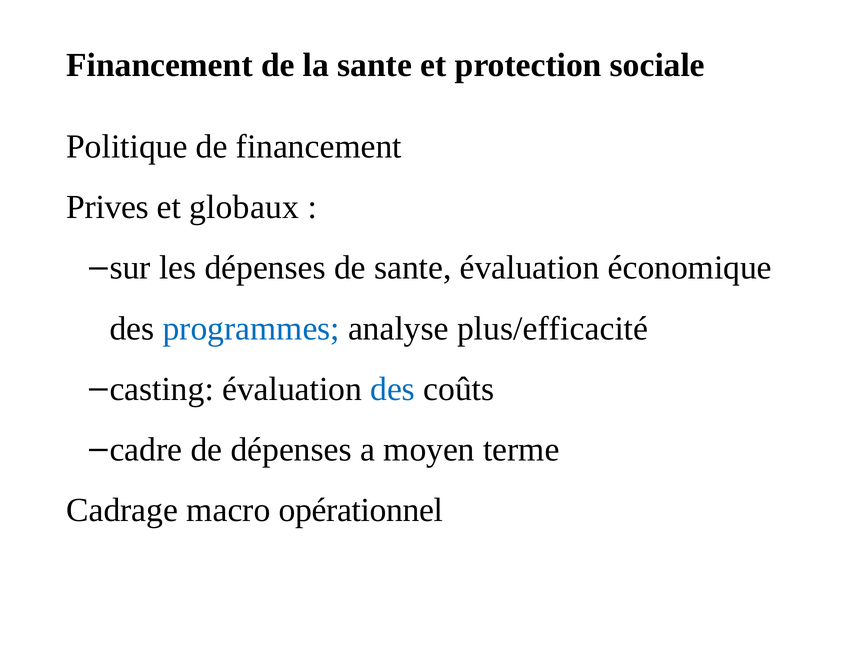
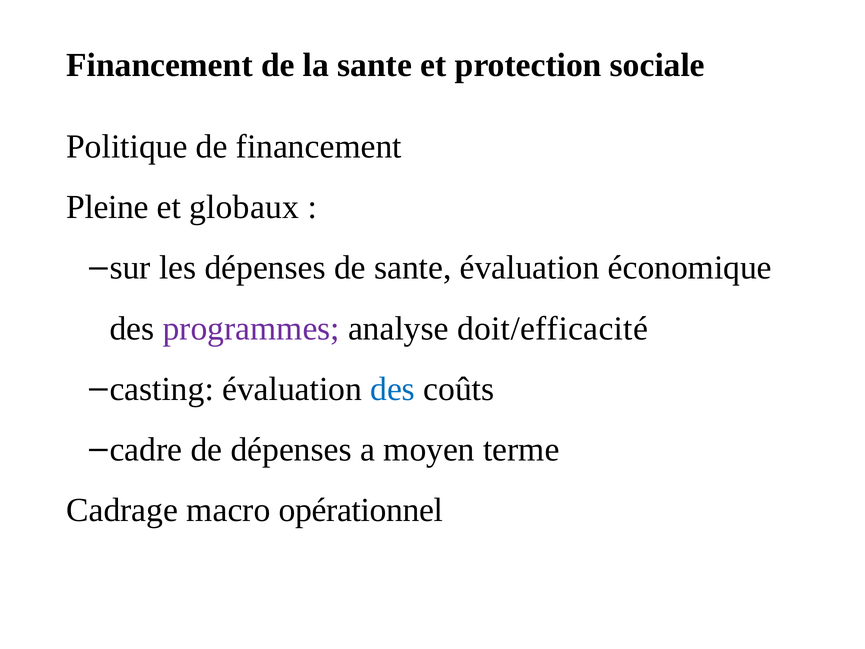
Prives: Prives -> Pleine (108, 207)
programmes colour: blue -> purple (251, 328)
plus/efficacité: plus/efficacité -> doit/efficacité (553, 328)
